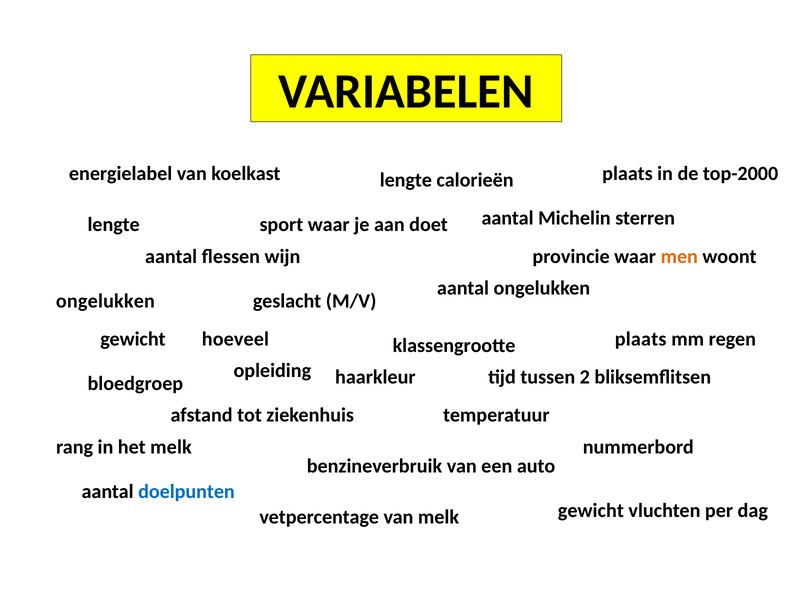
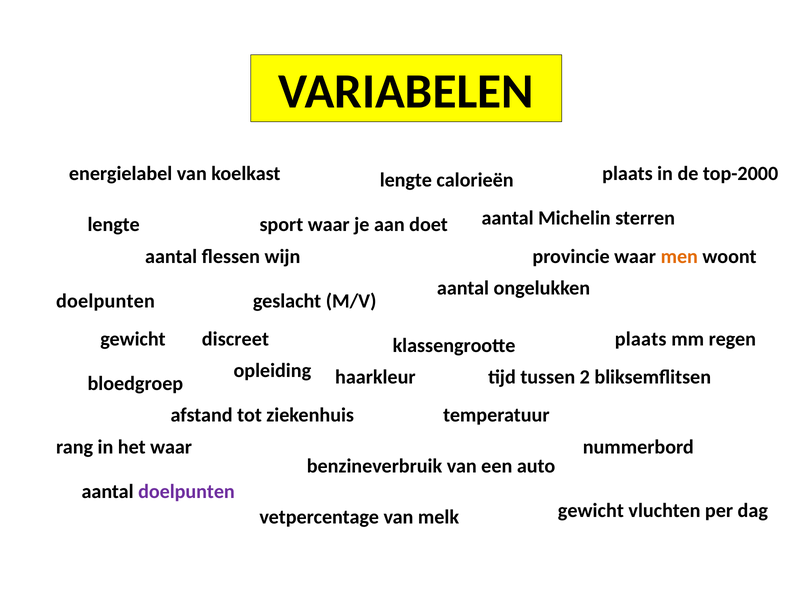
ongelukken: ongelukken -> doelpunten (105, 301)
hoeveel: hoeveel -> discreet (235, 339)
het melk: melk -> waar (171, 447)
doelpunten colour: blue -> purple (186, 491)
